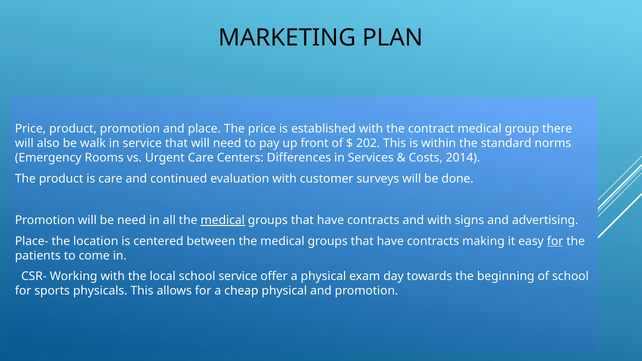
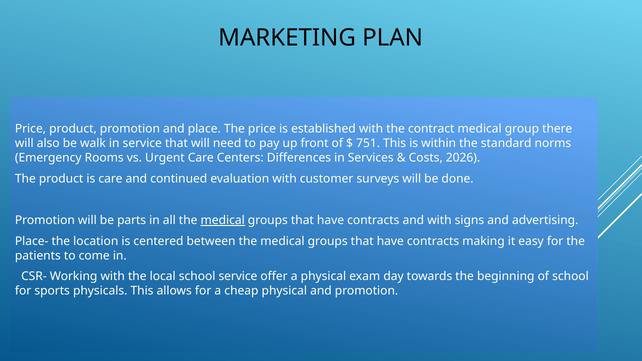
202: 202 -> 751 (368, 143)
2014: 2014 -> 2026 (463, 158)
be need: need -> parts (132, 220)
for underline: present -> none (555, 241)
